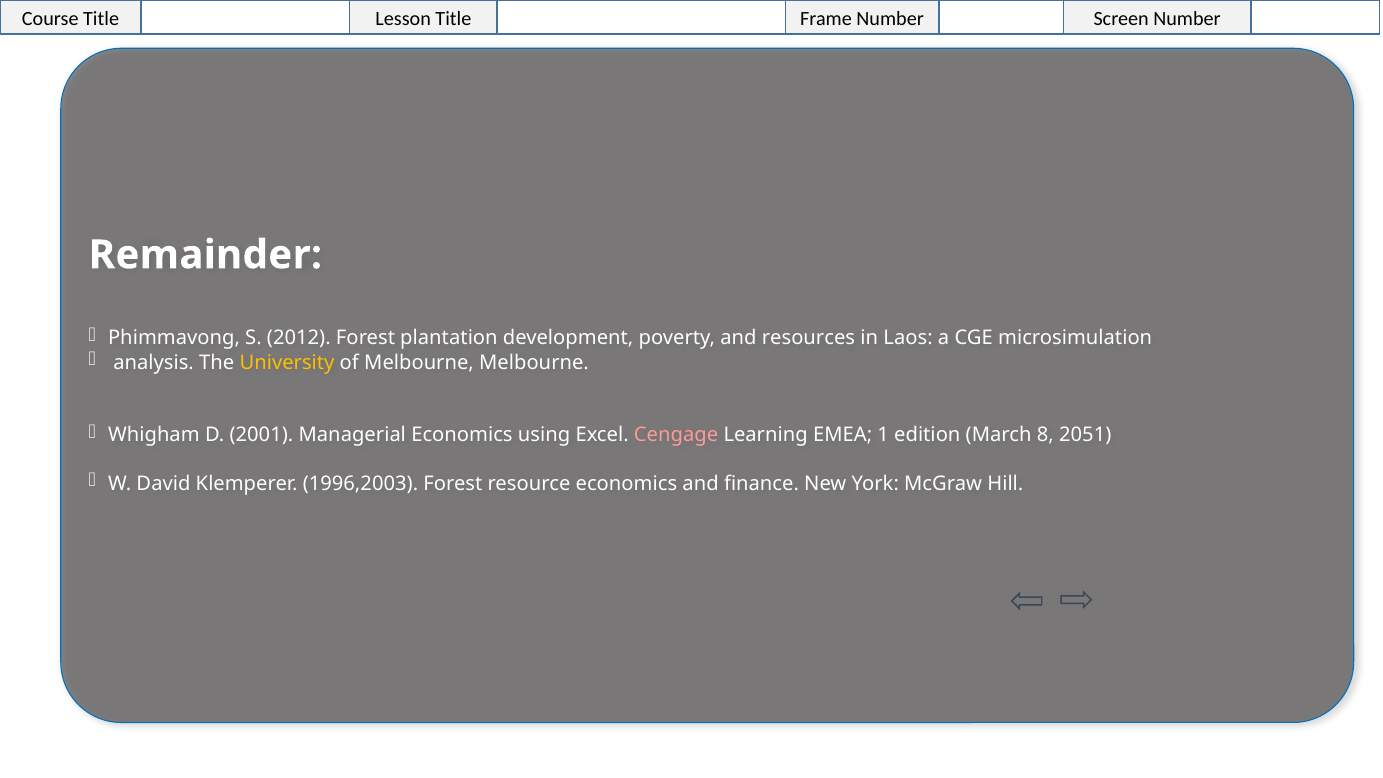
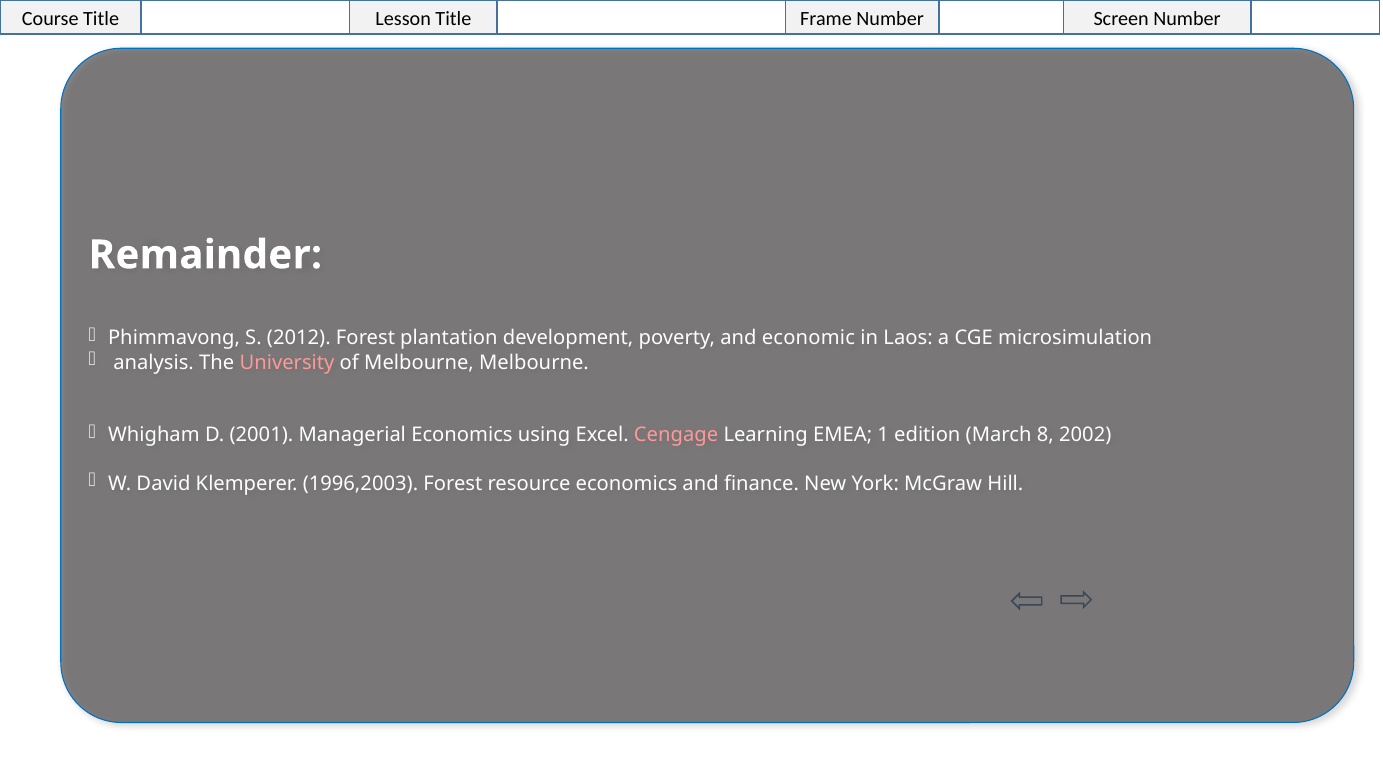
resources: resources -> economic (808, 338)
University colour: yellow -> pink (287, 363)
2051: 2051 -> 2002 (1085, 435)
